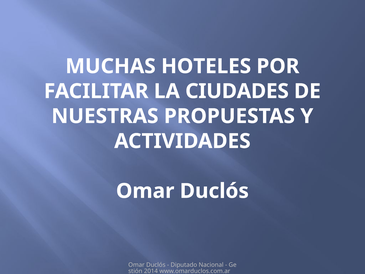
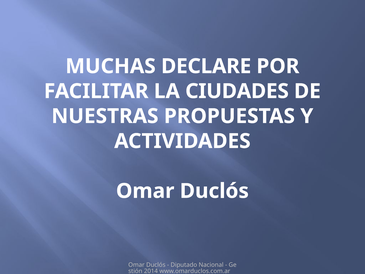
HOTELES: HOTELES -> DECLARE (206, 66)
